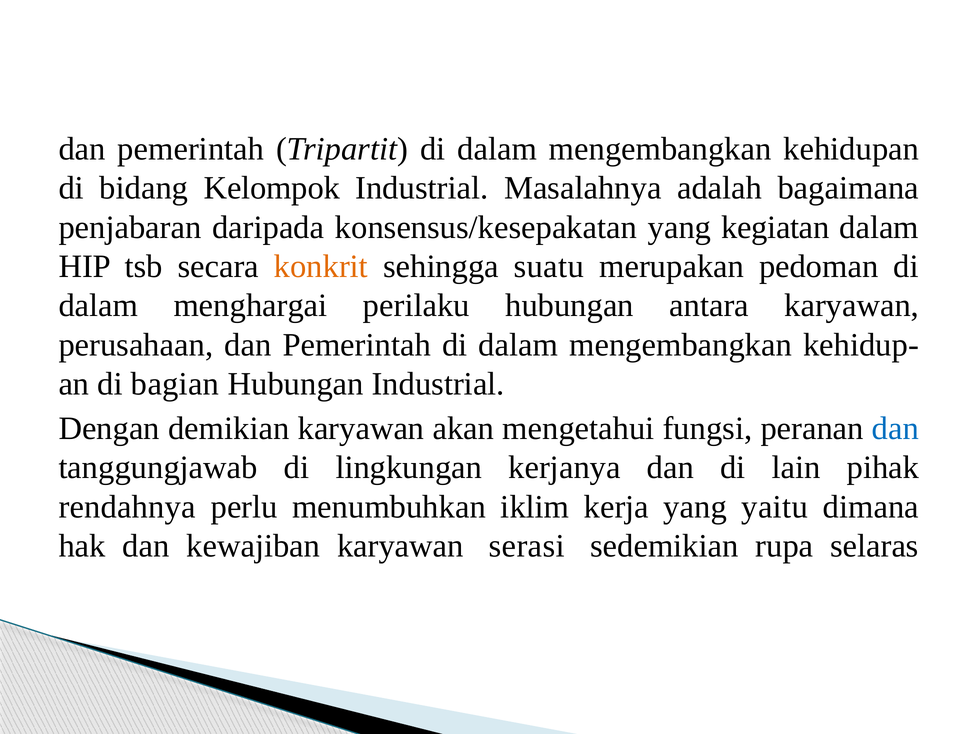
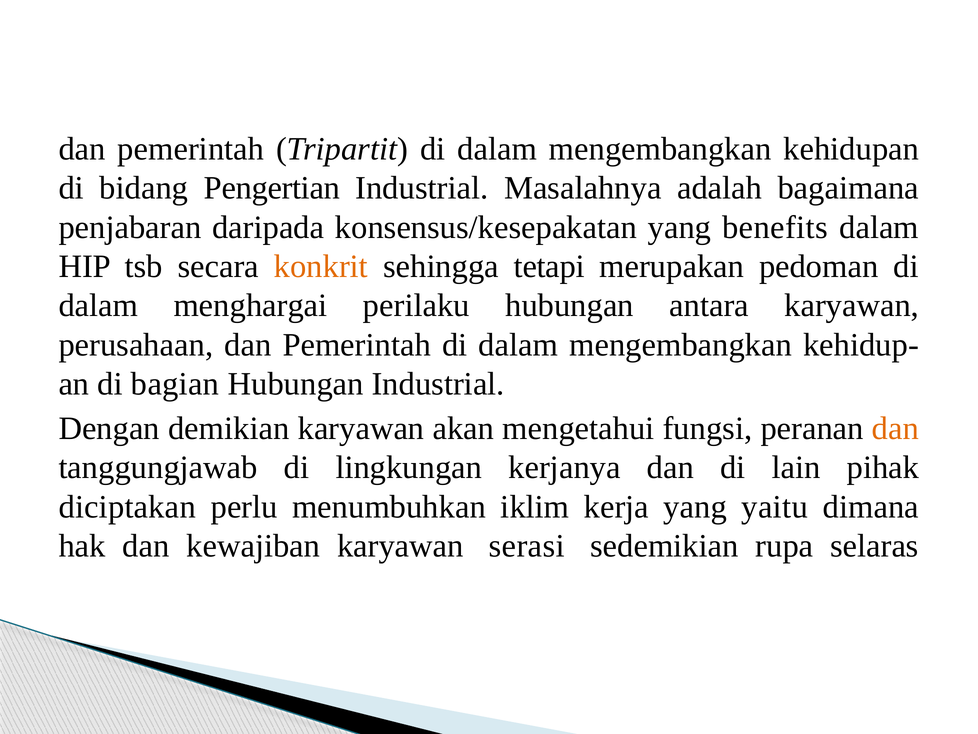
Kelompok: Kelompok -> Pengertian (272, 188)
kegiatan: kegiatan -> benefits (775, 227)
suatu: suatu -> tetapi (549, 266)
dan colour: blue -> orange (895, 428)
rendahnya: rendahnya -> diciptakan (127, 506)
